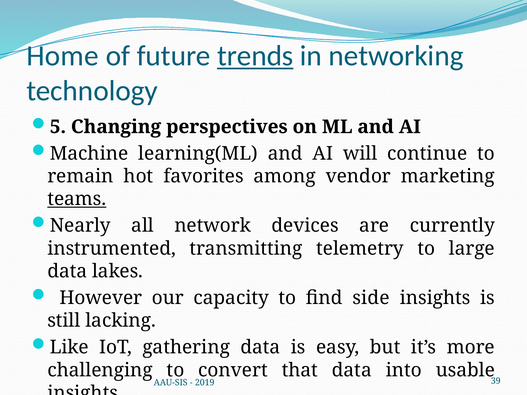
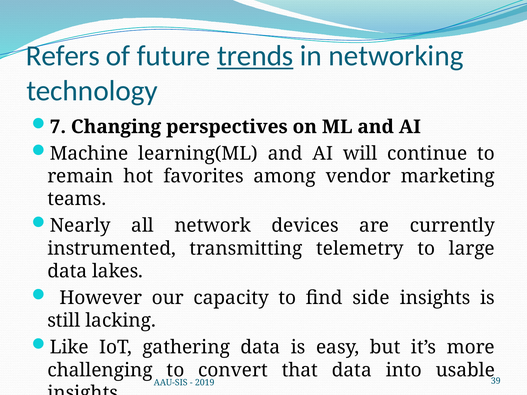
Home: Home -> Refers (63, 56)
5: 5 -> 7 (58, 127)
teams underline: present -> none (77, 199)
